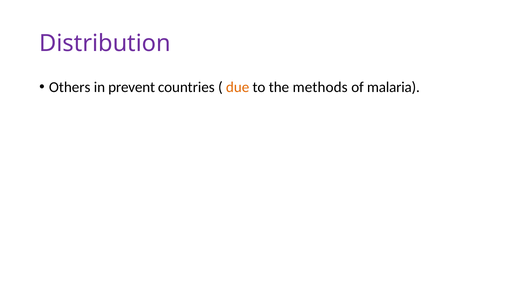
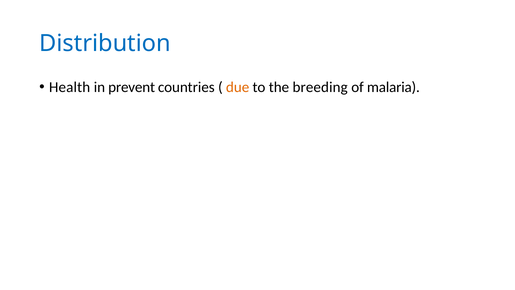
Distribution colour: purple -> blue (105, 43)
Others: Others -> Health (70, 87)
methods: methods -> breeding (320, 87)
